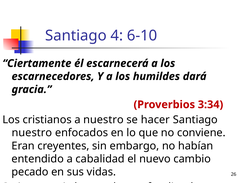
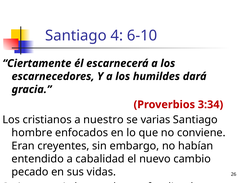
hacer: hacer -> varias (155, 120)
nuestro: nuestro -> hombre (32, 133)
